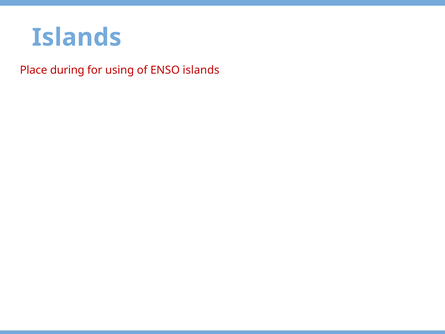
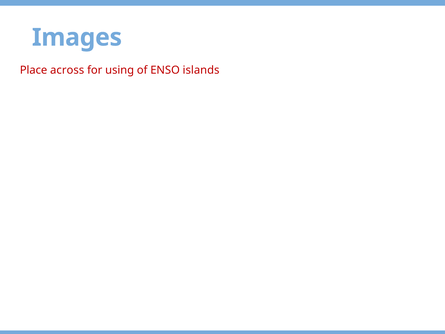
Islands: Islands -> Images (77, 37)
during: during -> across (67, 70)
